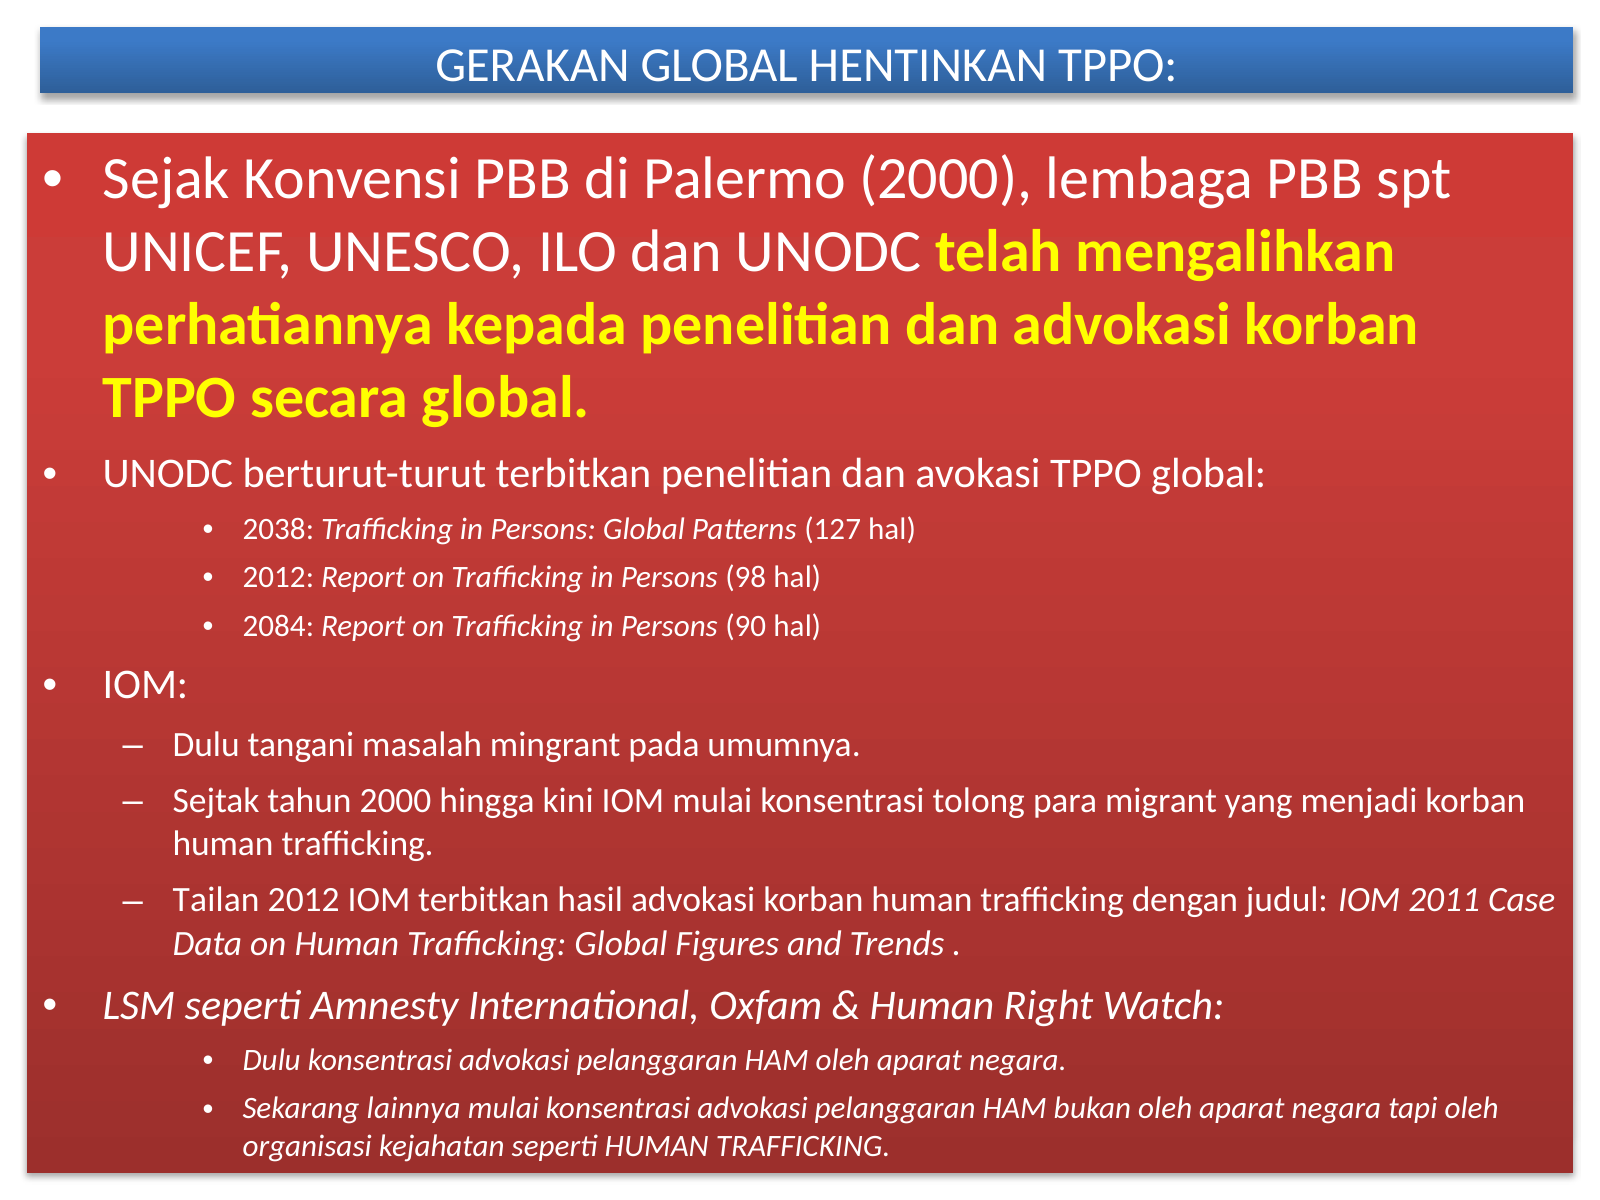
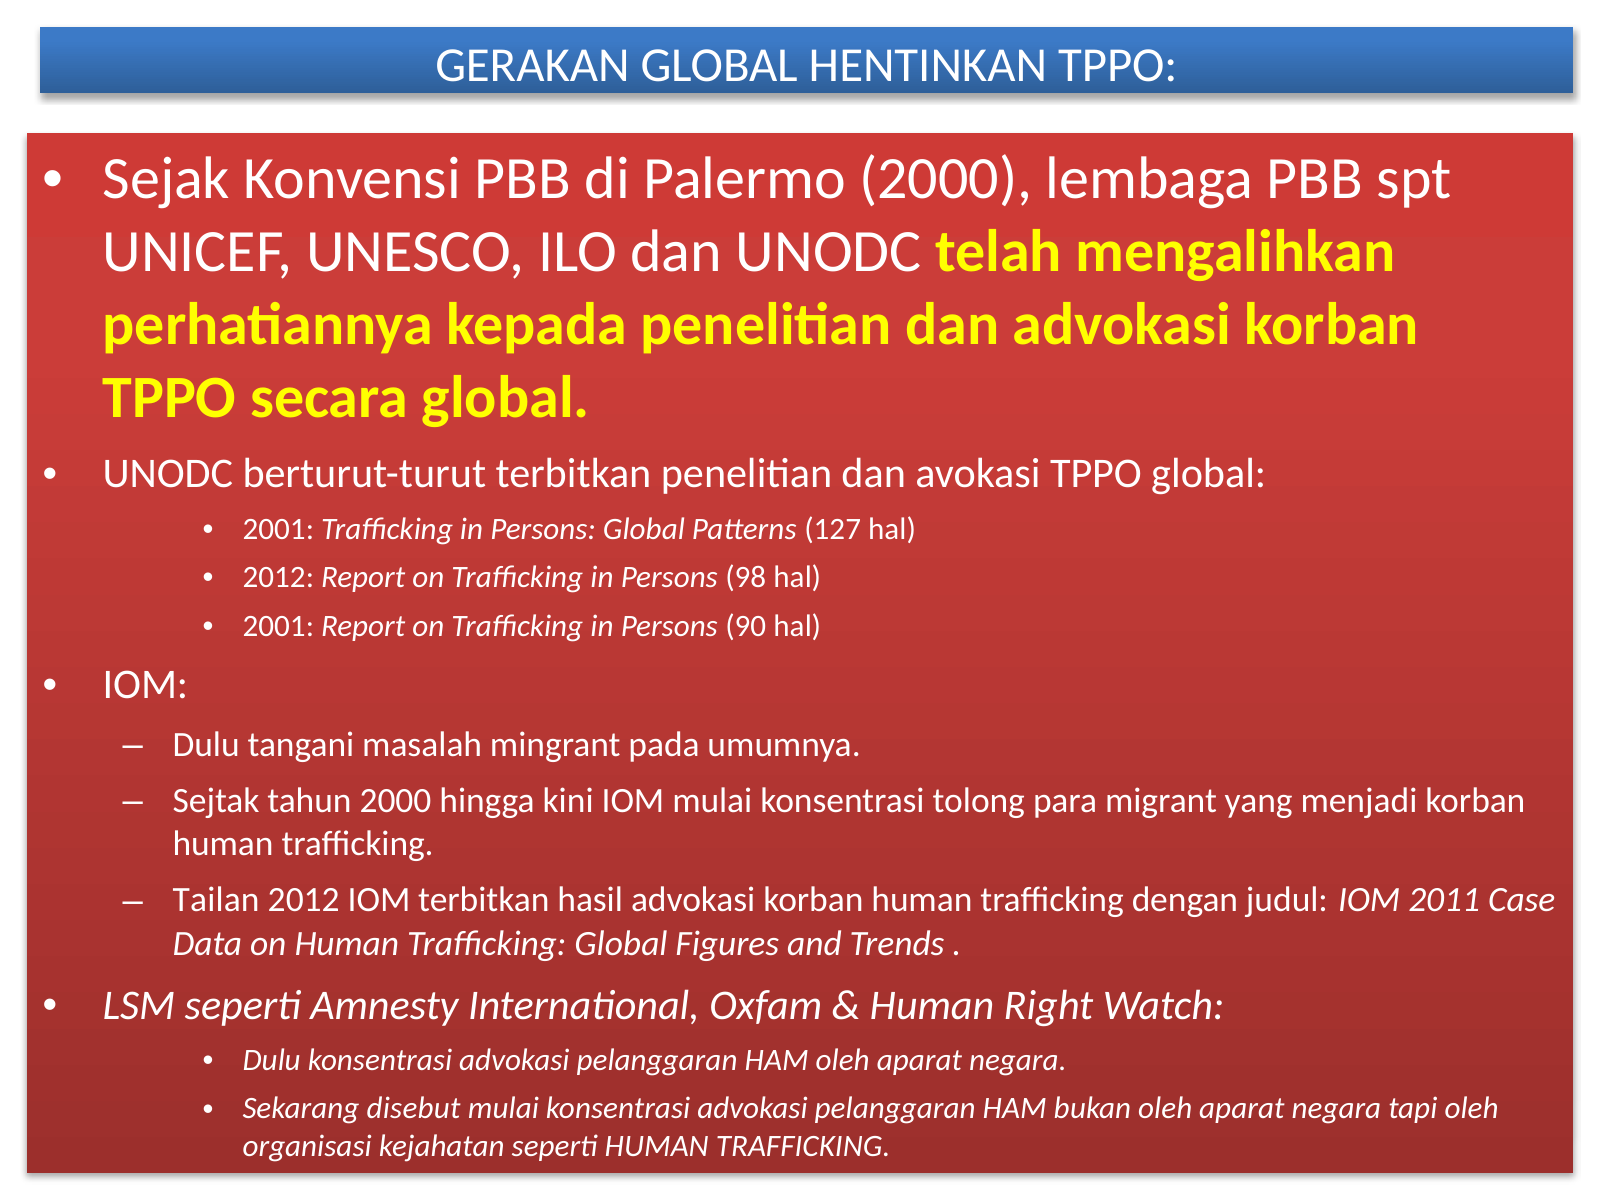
2038: 2038 -> 2001 (278, 529)
2084: 2084 -> 2001 (278, 626)
lainnya: lainnya -> disebut (414, 1109)
